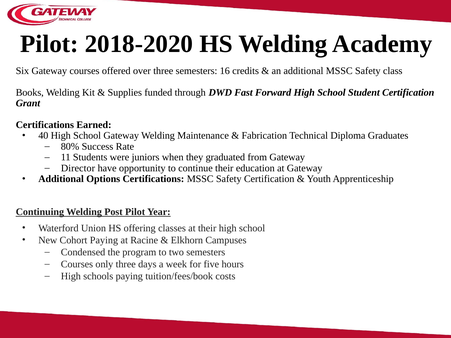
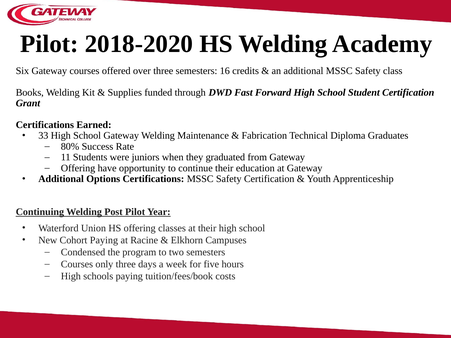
40: 40 -> 33 (43, 136)
Director: Director -> Offering (78, 168)
